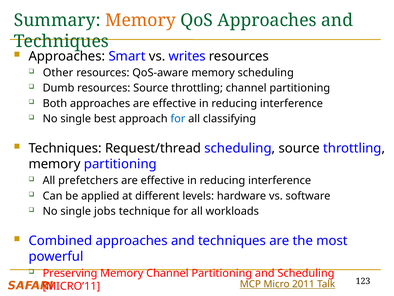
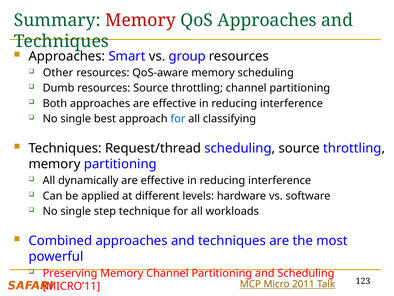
Memory colour: orange -> red (140, 20)
writes: writes -> group (187, 56)
prefetchers: prefetchers -> dynamically (88, 180)
jobs: jobs -> step (105, 211)
